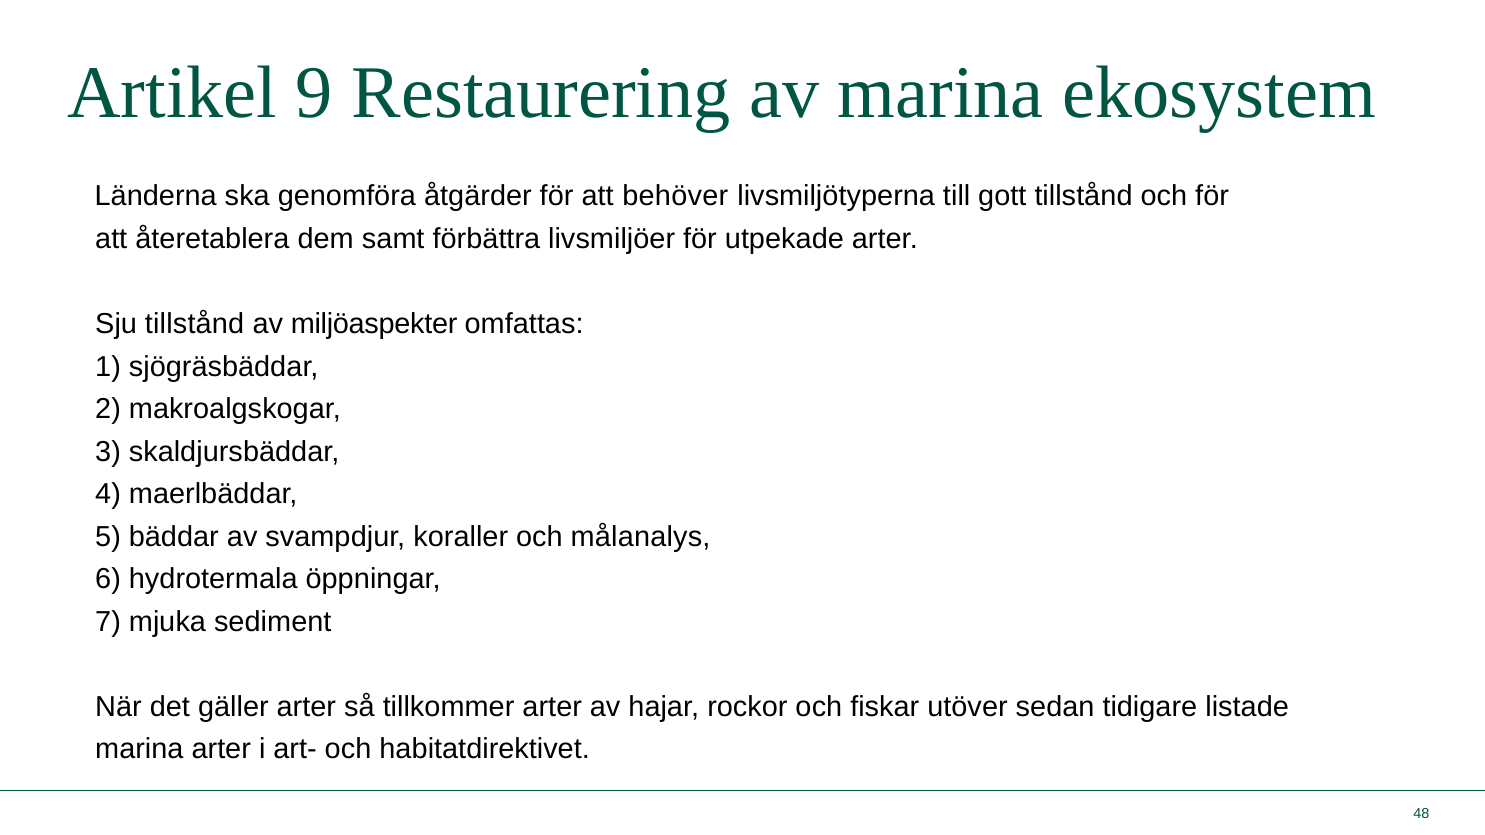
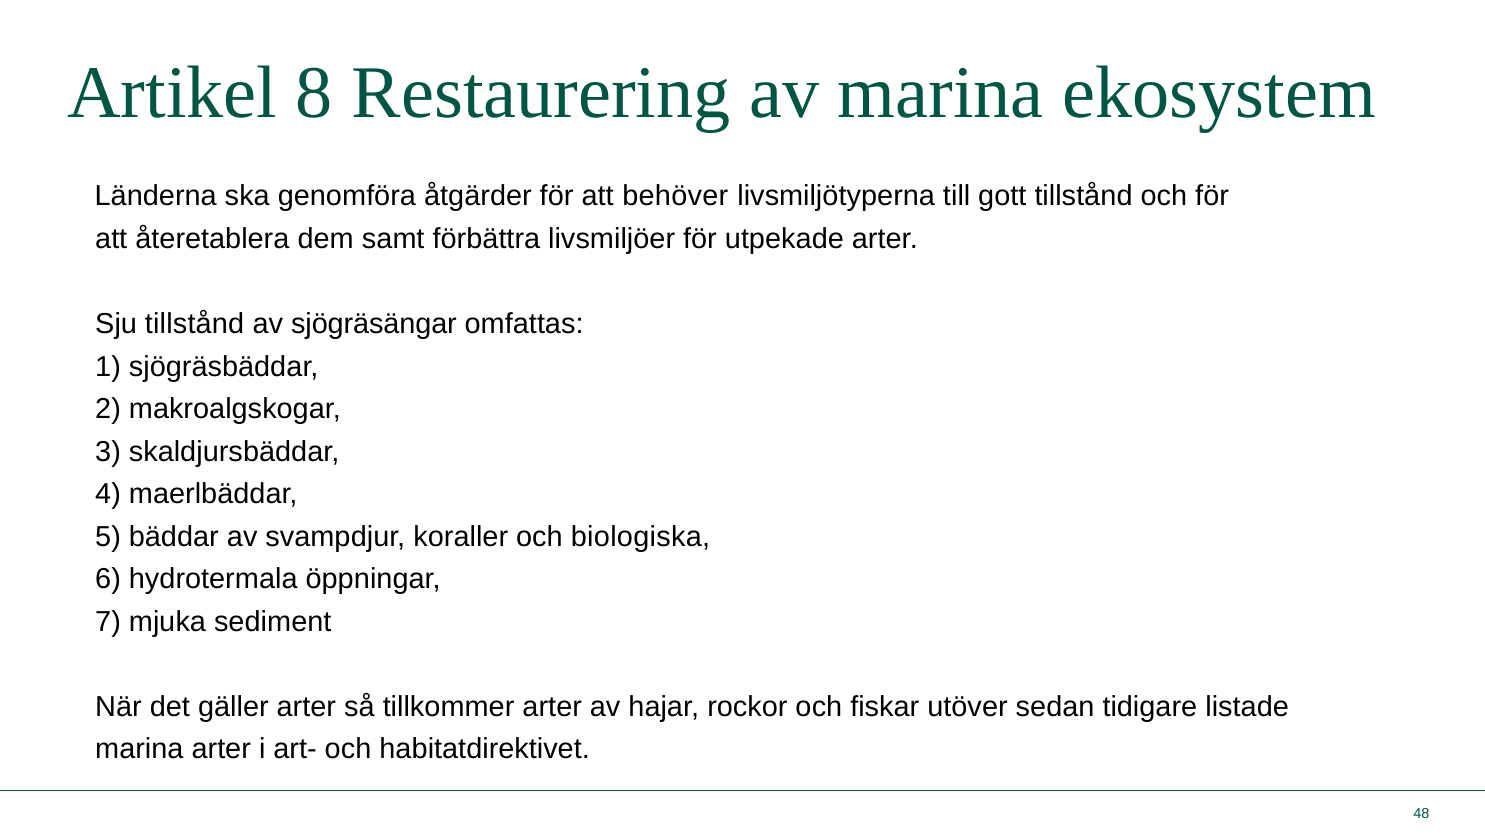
9: 9 -> 8 (314, 93)
miljöaspekter: miljöaspekter -> sjögräsängar (374, 324)
målanalys: målanalys -> biologiska (641, 537)
